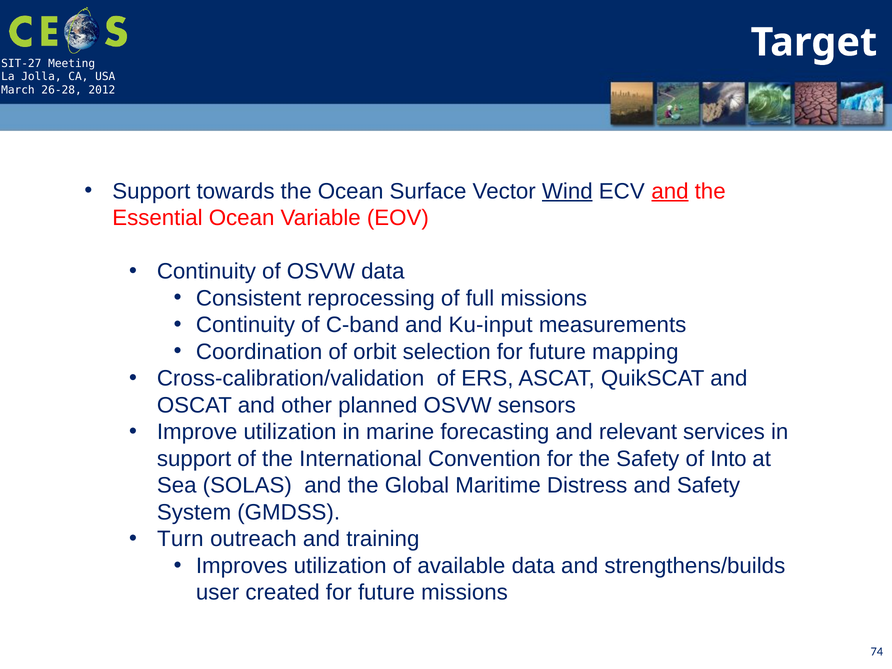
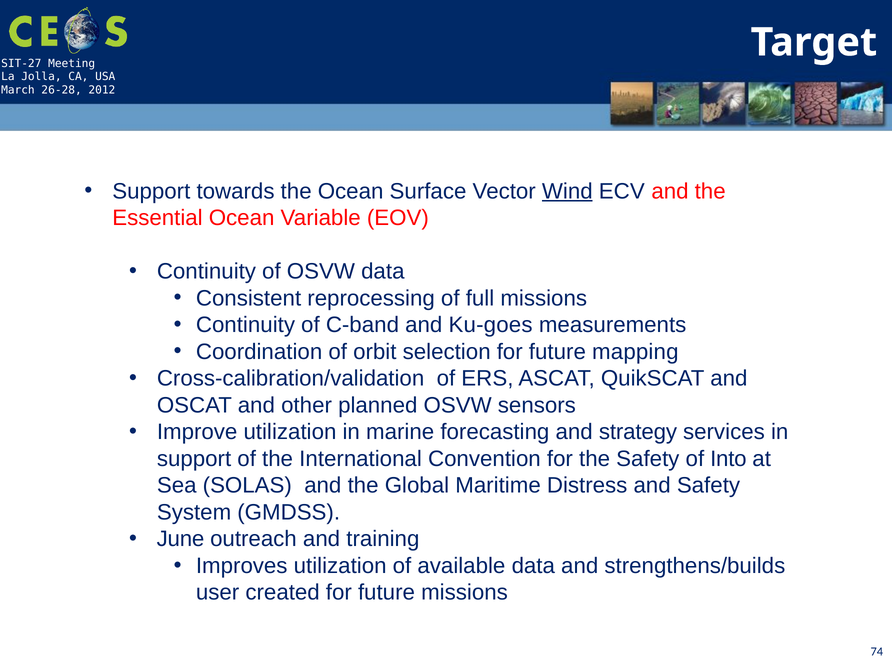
and underline: present -> none (670, 191)
Ku-input: Ku-input -> Ku-goes (491, 325)
relevant: relevant -> strategy (638, 432)
Turn: Turn -> June (181, 539)
